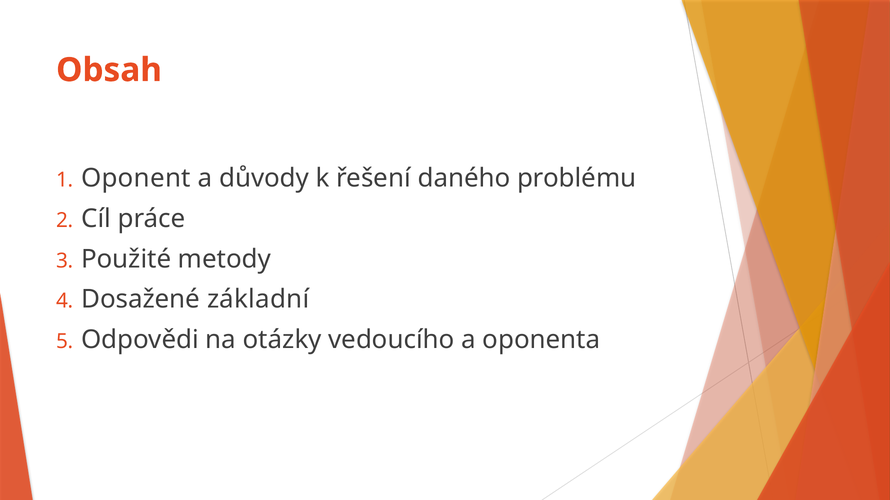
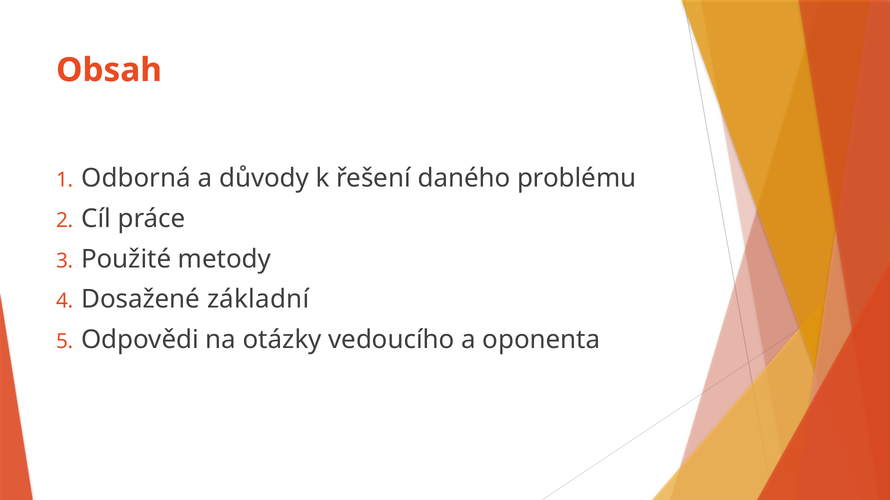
Oponent: Oponent -> Odborná (136, 178)
